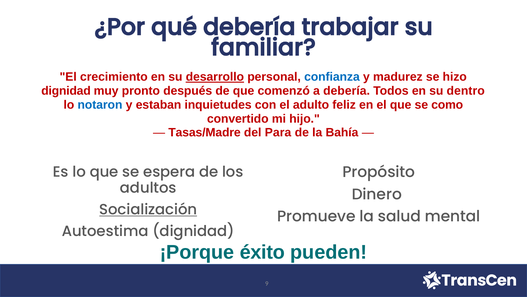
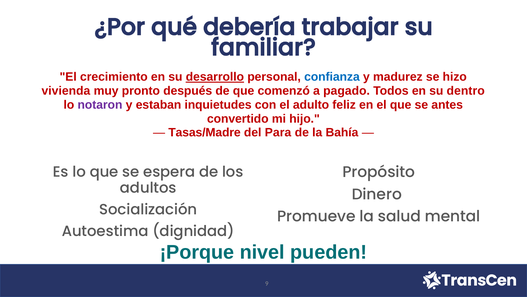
dignidad: dignidad -> vivienda (66, 91)
a debería: debería -> pagado (347, 91)
notaron colour: blue -> purple (100, 105)
como: como -> antes (447, 105)
Socialización underline: present -> none (148, 209)
éxito: éxito -> nivel (262, 252)
